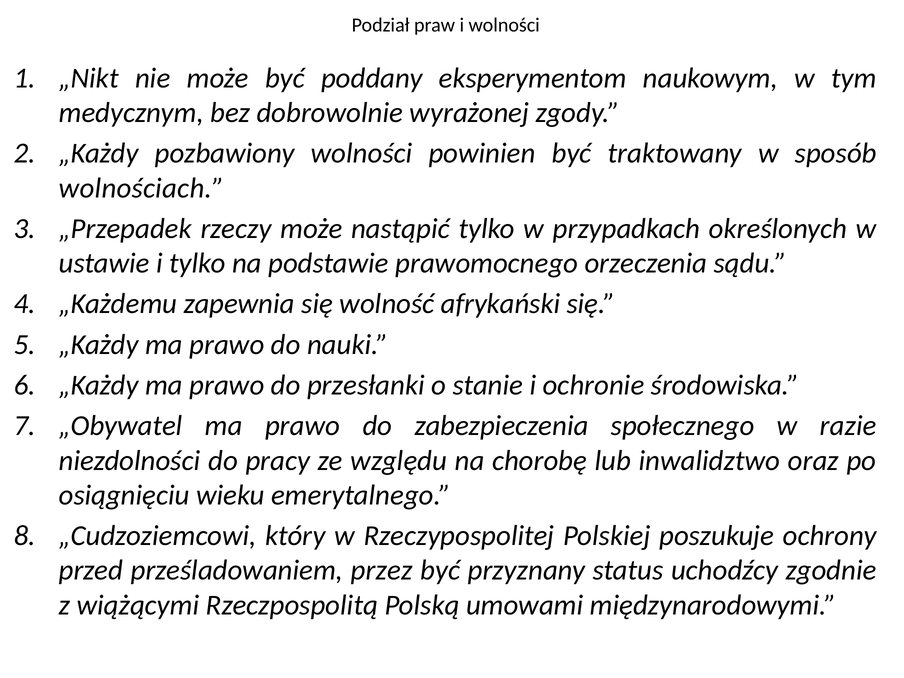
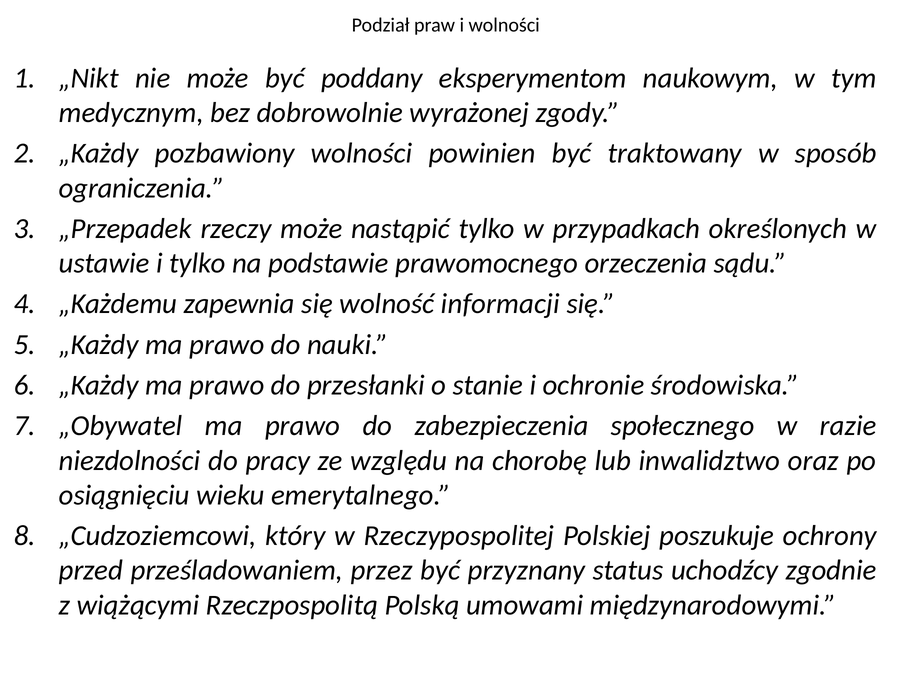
wolnościach: wolnościach -> ograniczenia (142, 188)
afrykański: afrykański -> informacji (500, 304)
